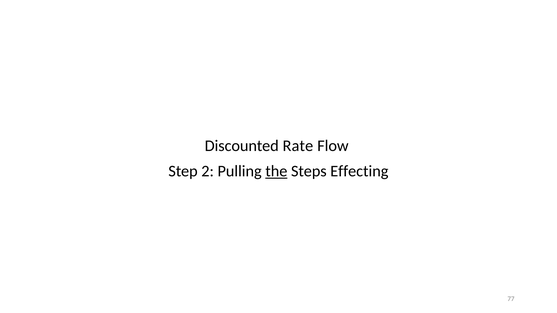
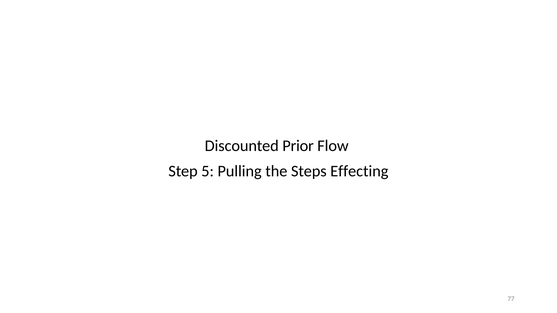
Rate: Rate -> Prior (298, 146)
2: 2 -> 5 (208, 171)
the underline: present -> none (276, 171)
